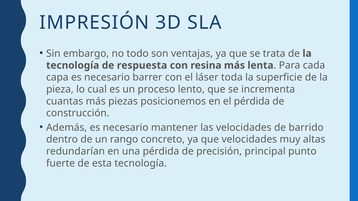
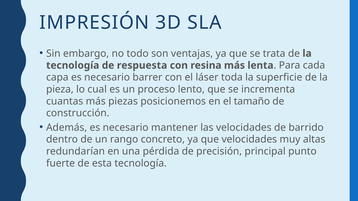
el pérdida: pérdida -> tamaño (252, 101)
